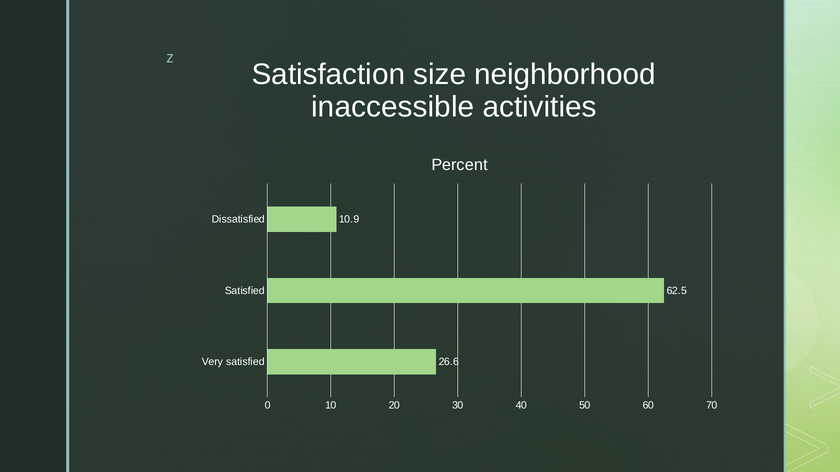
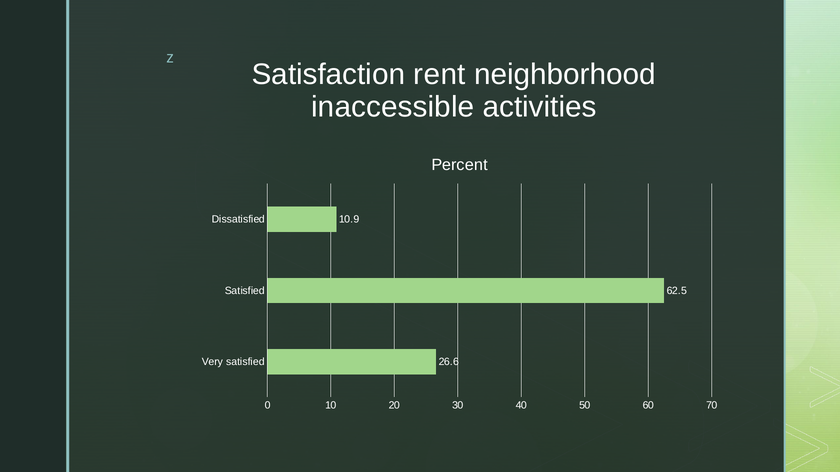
size: size -> rent (440, 75)
